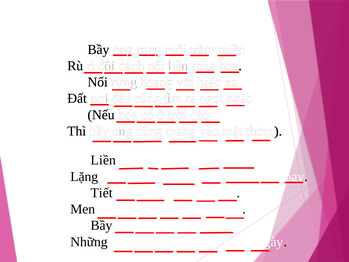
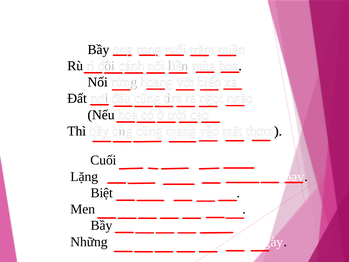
Liền: Liền -> Cuối (103, 160)
Tiết: Tiết -> Biệt (102, 193)
